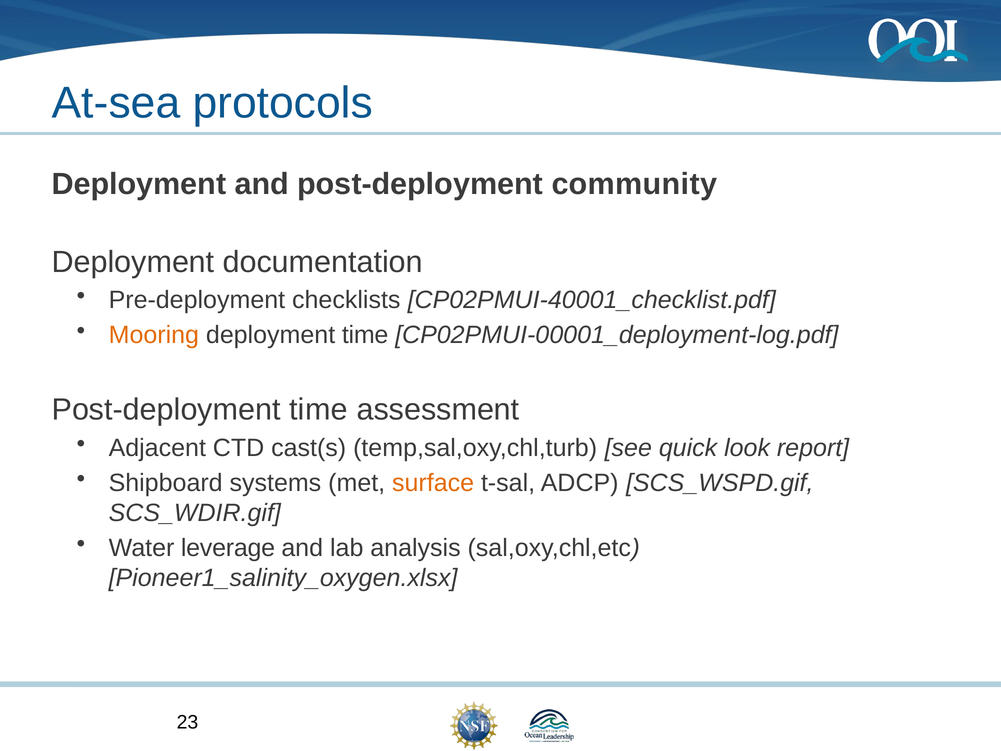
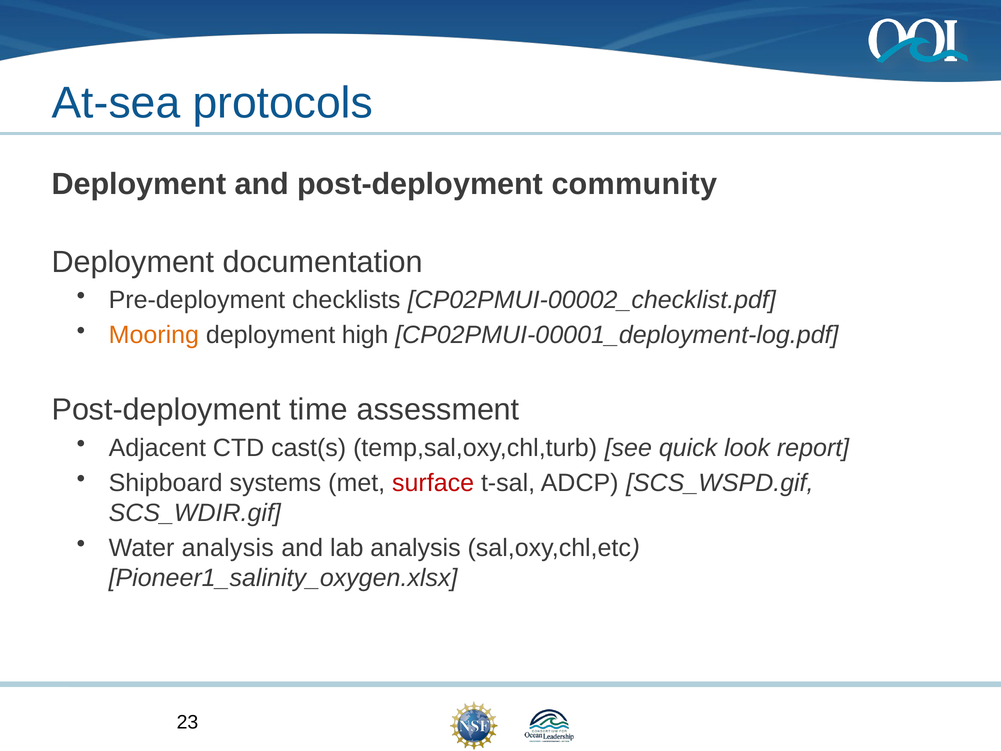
CP02PMUI-40001_checklist.pdf: CP02PMUI-40001_checklist.pdf -> CP02PMUI-00002_checklist.pdf (592, 300)
deployment time: time -> high (365, 335)
surface colour: orange -> red (433, 483)
Water leverage: leverage -> analysis (228, 548)
